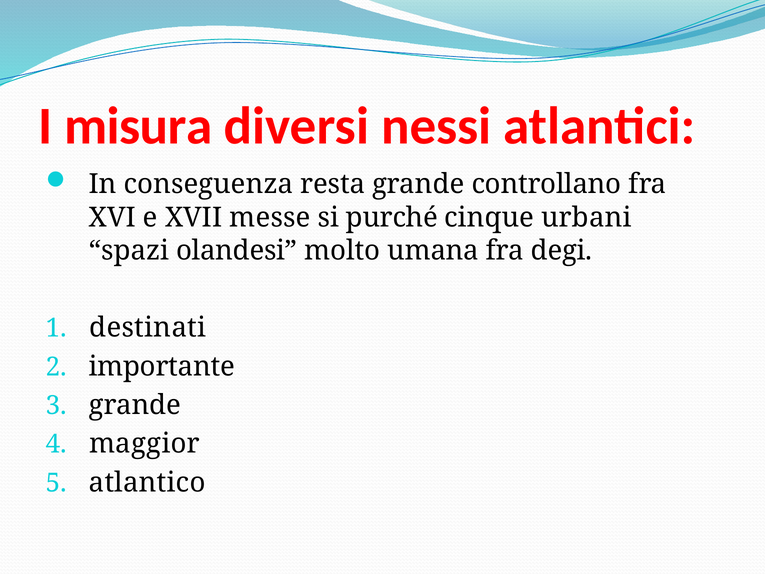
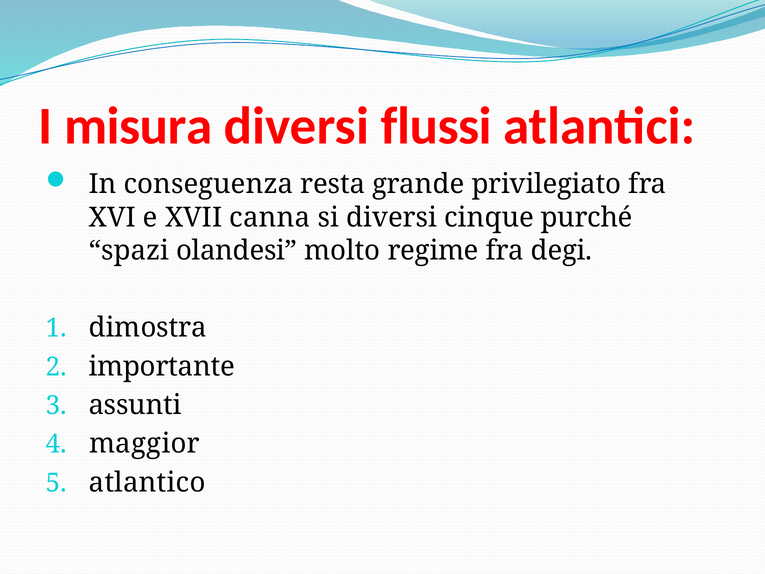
nessi: nessi -> flussi (436, 126)
controllano: controllano -> privilegiato (546, 184)
messe: messe -> canna (270, 217)
si purché: purché -> diversi (392, 217)
urbani: urbani -> purché (587, 217)
umana: umana -> regime (433, 250)
destinati: destinati -> dimostra (148, 328)
grande: grande -> assunti (135, 405)
